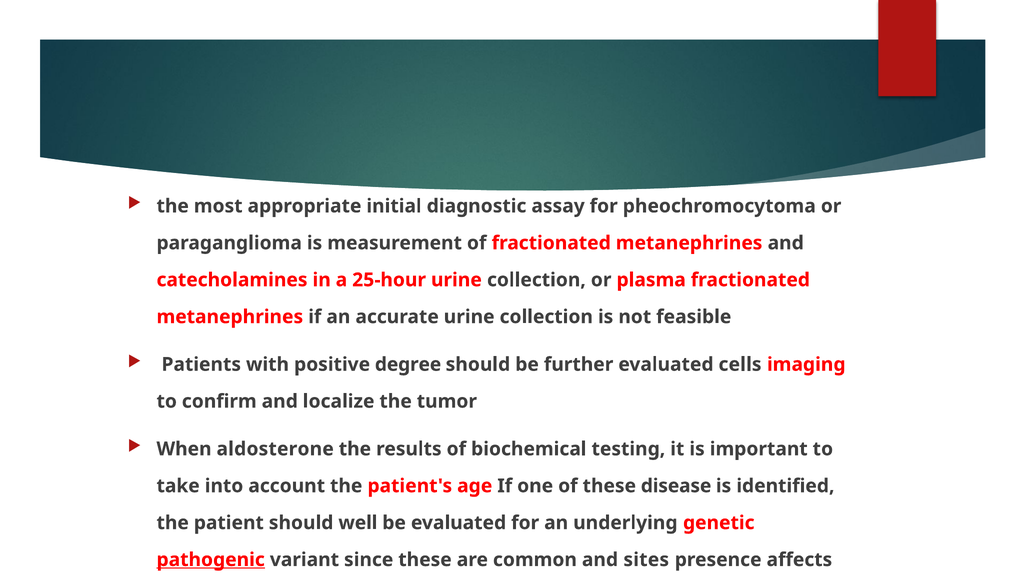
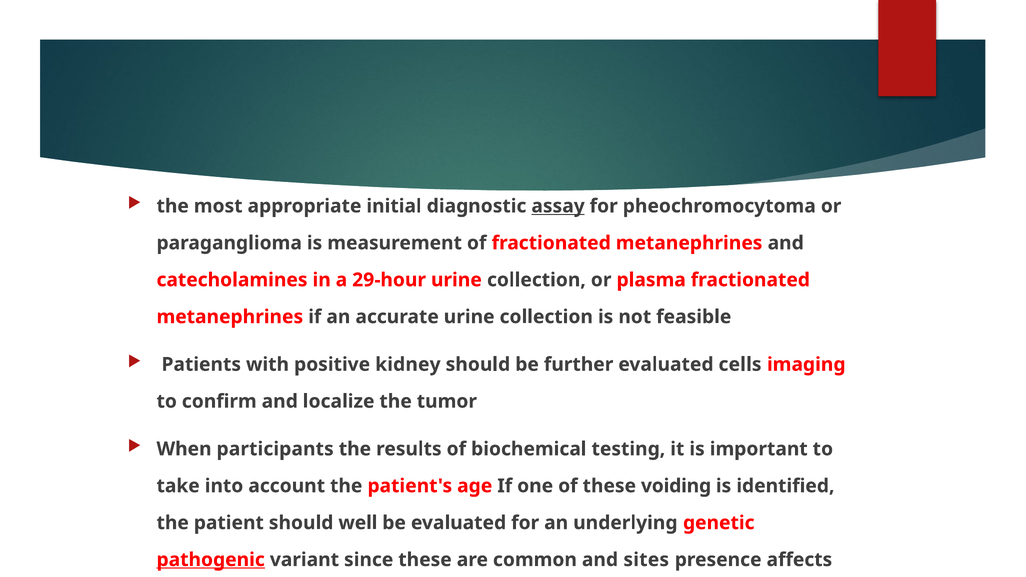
assay underline: none -> present (558, 206)
25-hour: 25-hour -> 29-hour (389, 280)
degree: degree -> kidney (408, 365)
аlԁοѕterοnе: аlԁοѕterοnе -> participants (275, 449)
disease: disease -> voiding (676, 486)
